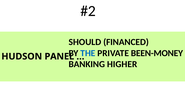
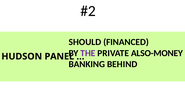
THE colour: blue -> purple (88, 53)
BEEN-MONEY: BEEN-MONEY -> ALSO-MONEY (157, 53)
HIGHER: HIGHER -> BEHIND (122, 64)
